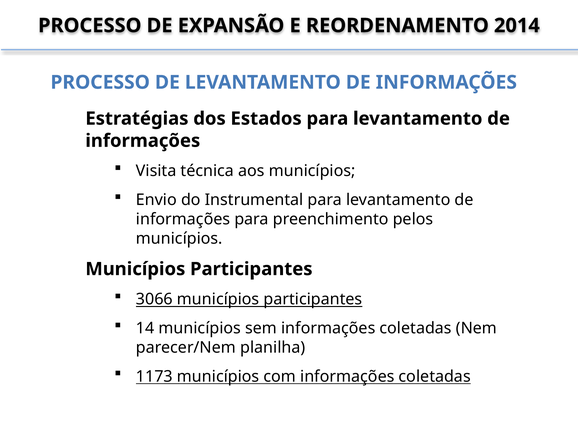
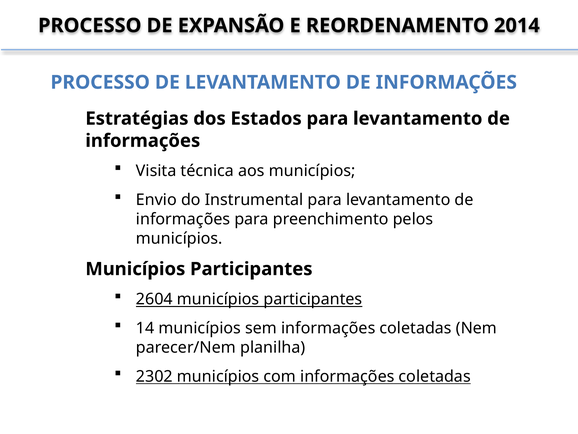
3066: 3066 -> 2604 (154, 299)
1173: 1173 -> 2302 (154, 376)
